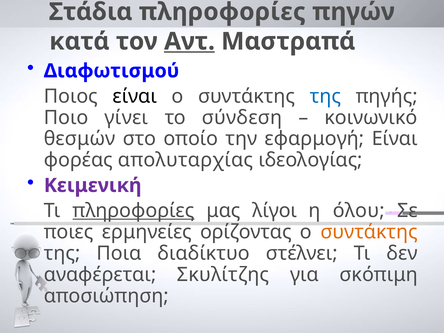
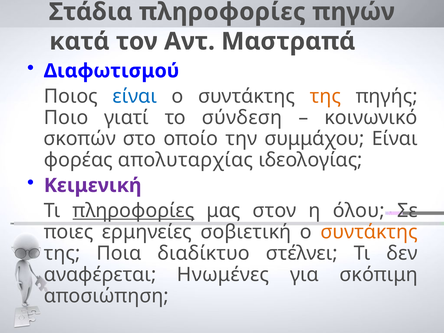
Αντ underline: present -> none (189, 41)
είναι colour: black -> blue (135, 96)
της colour: blue -> orange (325, 96)
γίνει: γίνει -> γιατί (127, 117)
θεσμών: θεσμών -> σκοπών (80, 139)
εφαρμογή: εφαρμογή -> συμμάχου (315, 139)
λίγοι: λίγοι -> στον (275, 211)
ορίζοντας: ορίζοντας -> σοβιετική (246, 232)
Σκυλίτζης: Σκυλίτζης -> Ηνωμένες (223, 275)
